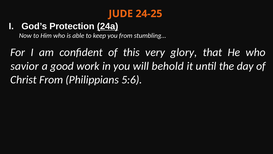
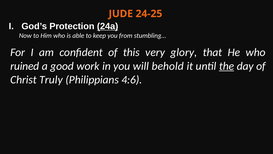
savior: savior -> ruined (25, 66)
the underline: none -> present (227, 66)
Christ From: From -> Truly (51, 80)
5:6: 5:6 -> 4:6 (132, 80)
